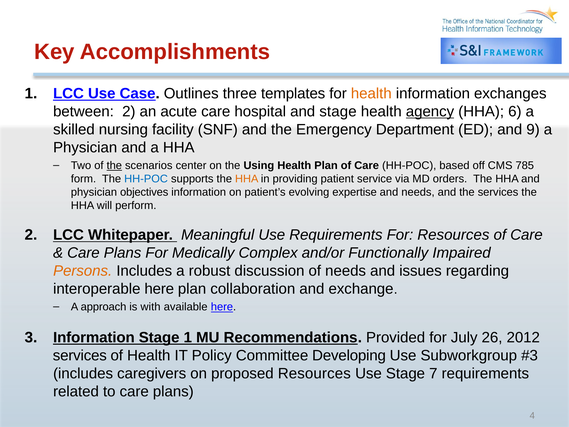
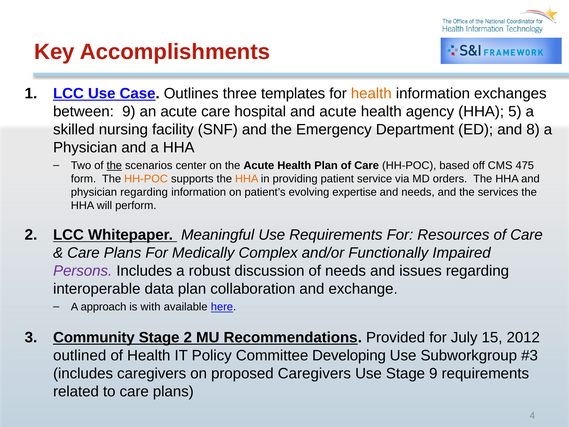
between 2: 2 -> 9 (129, 112)
and stage: stage -> acute (338, 112)
agency underline: present -> none (430, 112)
6: 6 -> 5 (515, 112)
9: 9 -> 8 (533, 130)
the Using: Using -> Acute (259, 165)
785: 785 -> 475 (525, 165)
HH-POC colour: blue -> orange (146, 179)
physician objectives: objectives -> regarding (144, 192)
Persons colour: orange -> purple (83, 271)
interoperable here: here -> data (159, 289)
3 Information: Information -> Community (94, 337)
Stage 1: 1 -> 2 (188, 337)
26: 26 -> 15 (492, 337)
services: services -> outlined (80, 355)
proposed Resources: Resources -> Caregivers (314, 373)
Stage 7: 7 -> 9 (433, 373)
